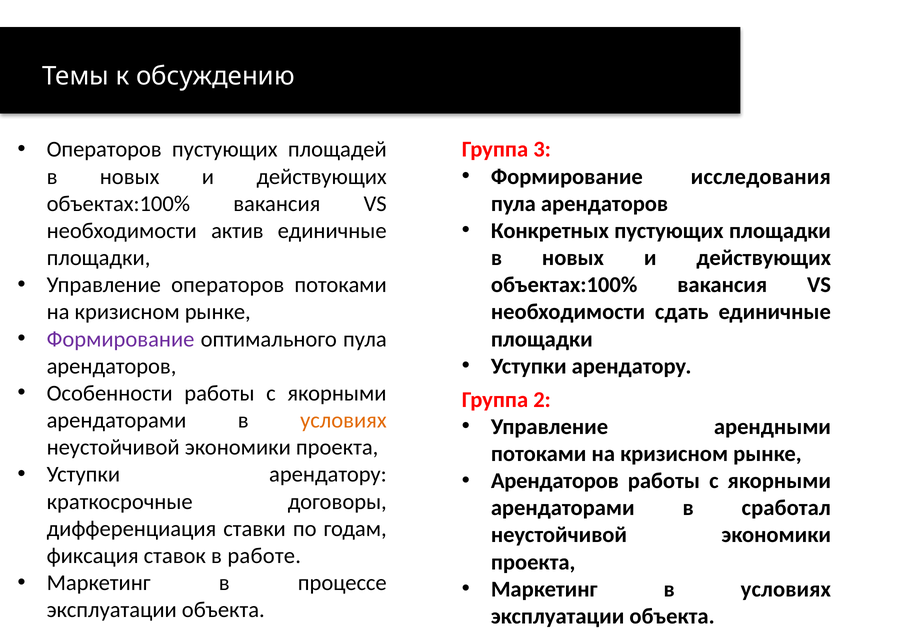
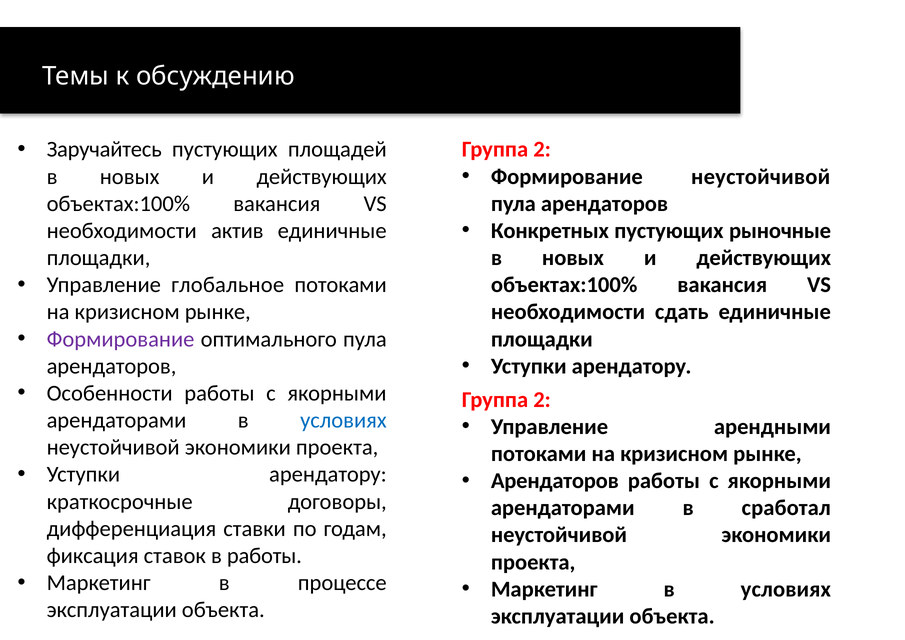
Операторов: Операторов -> Заручайтесь (104, 150)
3: 3 -> 2 (542, 150)
Формирование исследования: исследования -> неустойчивой (761, 177)
пустующих площадки: площадки -> рыночные (780, 231)
Управление операторов: операторов -> глобальное (228, 285)
условиях colour: orange -> blue (343, 421)
в работе: работе -> работы (264, 556)
